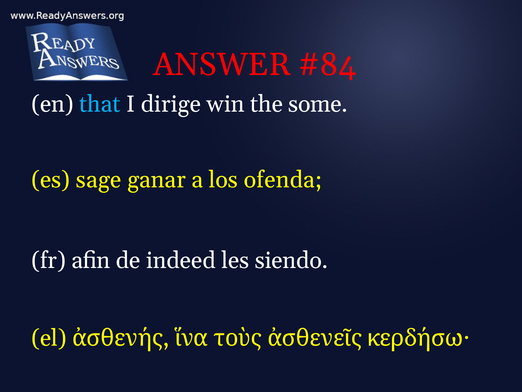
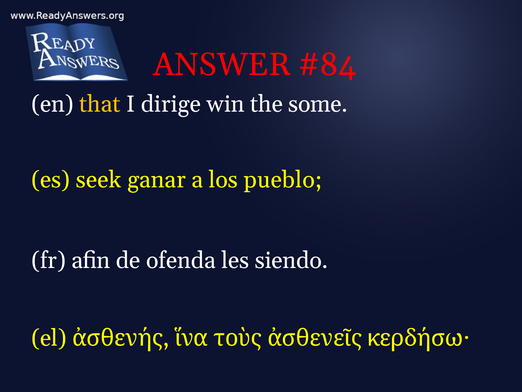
that colour: light blue -> yellow (100, 104)
sage: sage -> seek (99, 180)
ofenda: ofenda -> pueblo (283, 180)
indeed: indeed -> ofenda (181, 260)
